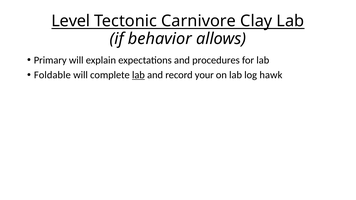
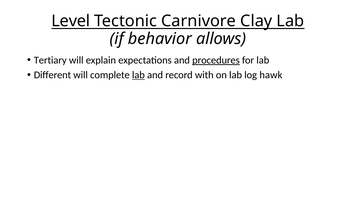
Primary: Primary -> Tertiary (50, 60)
procedures underline: none -> present (216, 60)
Foldable: Foldable -> Different (52, 75)
your: your -> with (204, 75)
